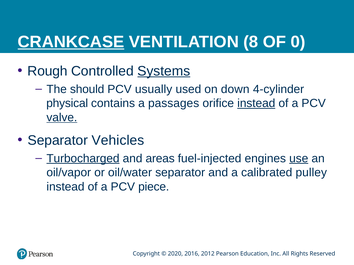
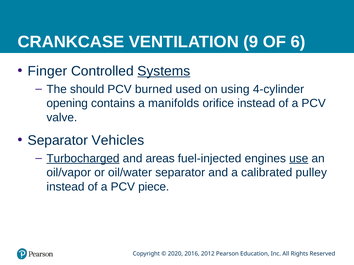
CRANKCASE underline: present -> none (71, 42)
8: 8 -> 9 (251, 42)
0: 0 -> 6 (298, 42)
Rough: Rough -> Finger (47, 71)
usually: usually -> burned (154, 89)
down: down -> using (235, 89)
physical: physical -> opening (67, 104)
passages: passages -> manifolds (174, 104)
instead underline: present -> none (256, 104)
valve underline: present -> none (62, 118)
